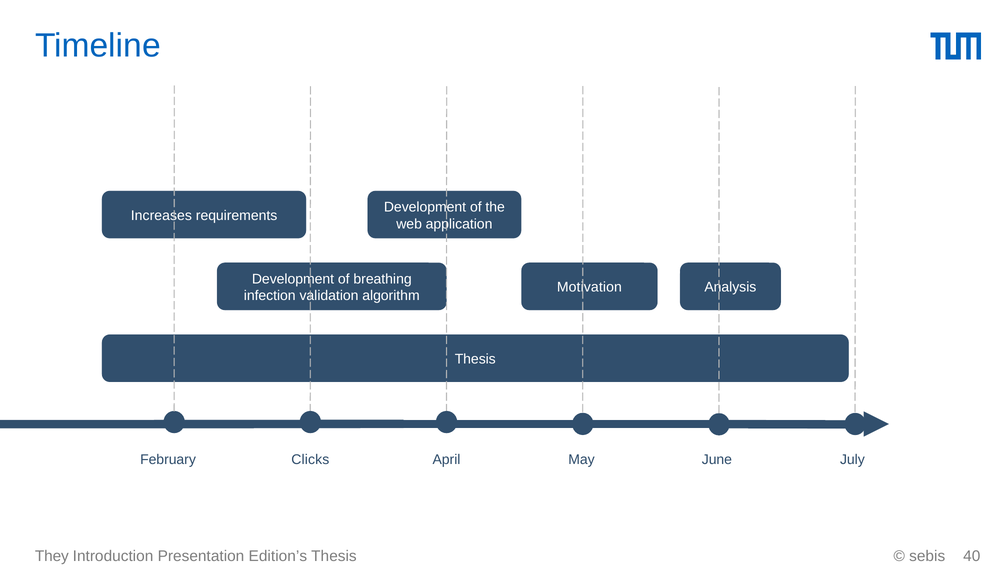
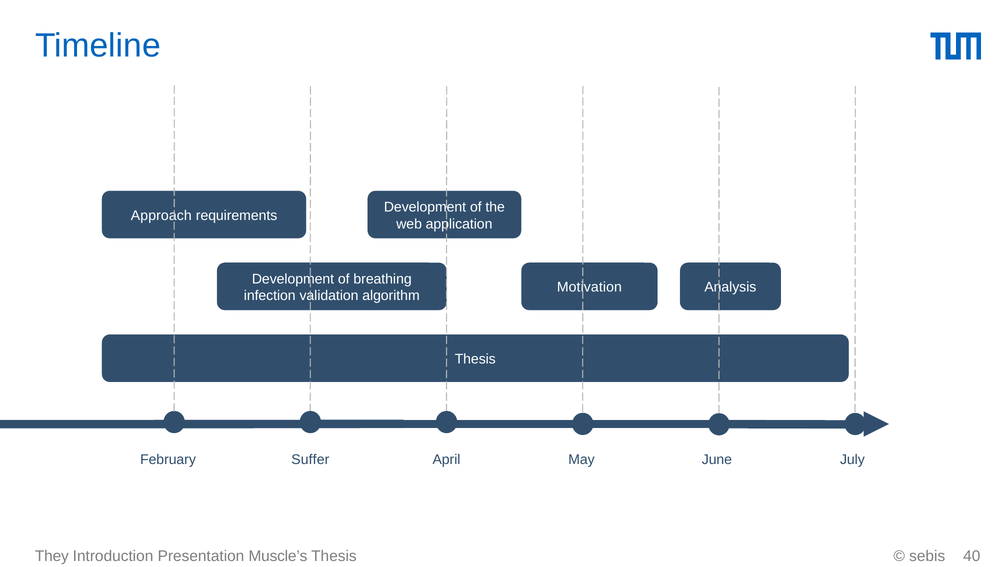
Increases: Increases -> Approach (161, 216)
Clicks: Clicks -> Suffer (310, 460)
Edition’s: Edition’s -> Muscle’s (278, 556)
